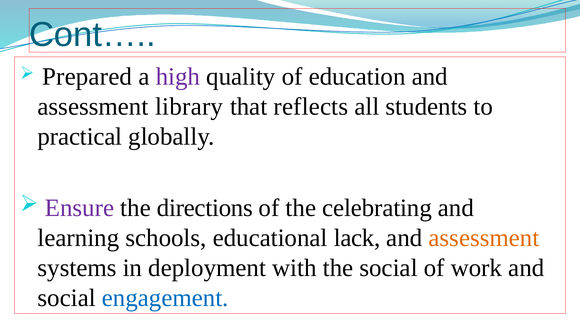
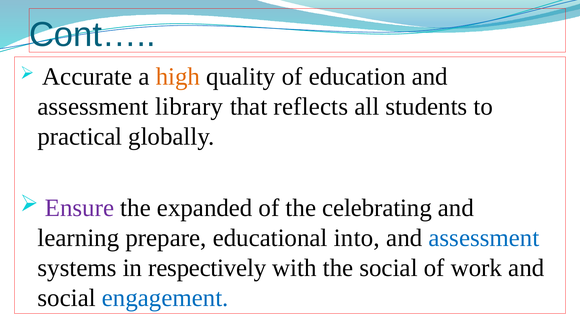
Prepared: Prepared -> Accurate (87, 76)
high colour: purple -> orange (178, 76)
directions: directions -> expanded (205, 207)
schools: schools -> prepare (166, 237)
lack: lack -> into (357, 237)
assessment colour: orange -> blue (484, 237)
deployment: deployment -> respectively (207, 267)
